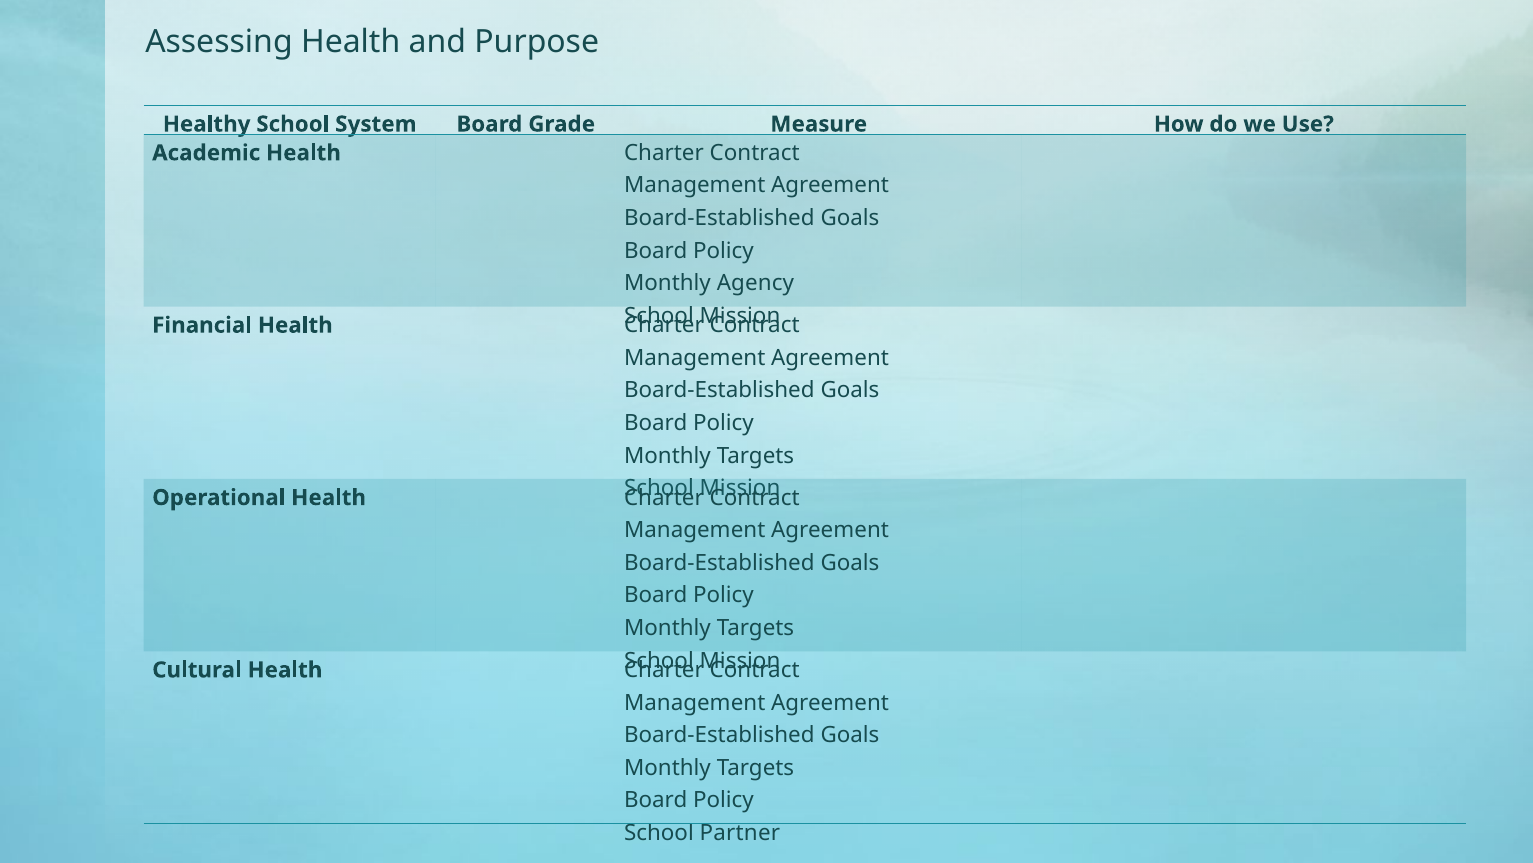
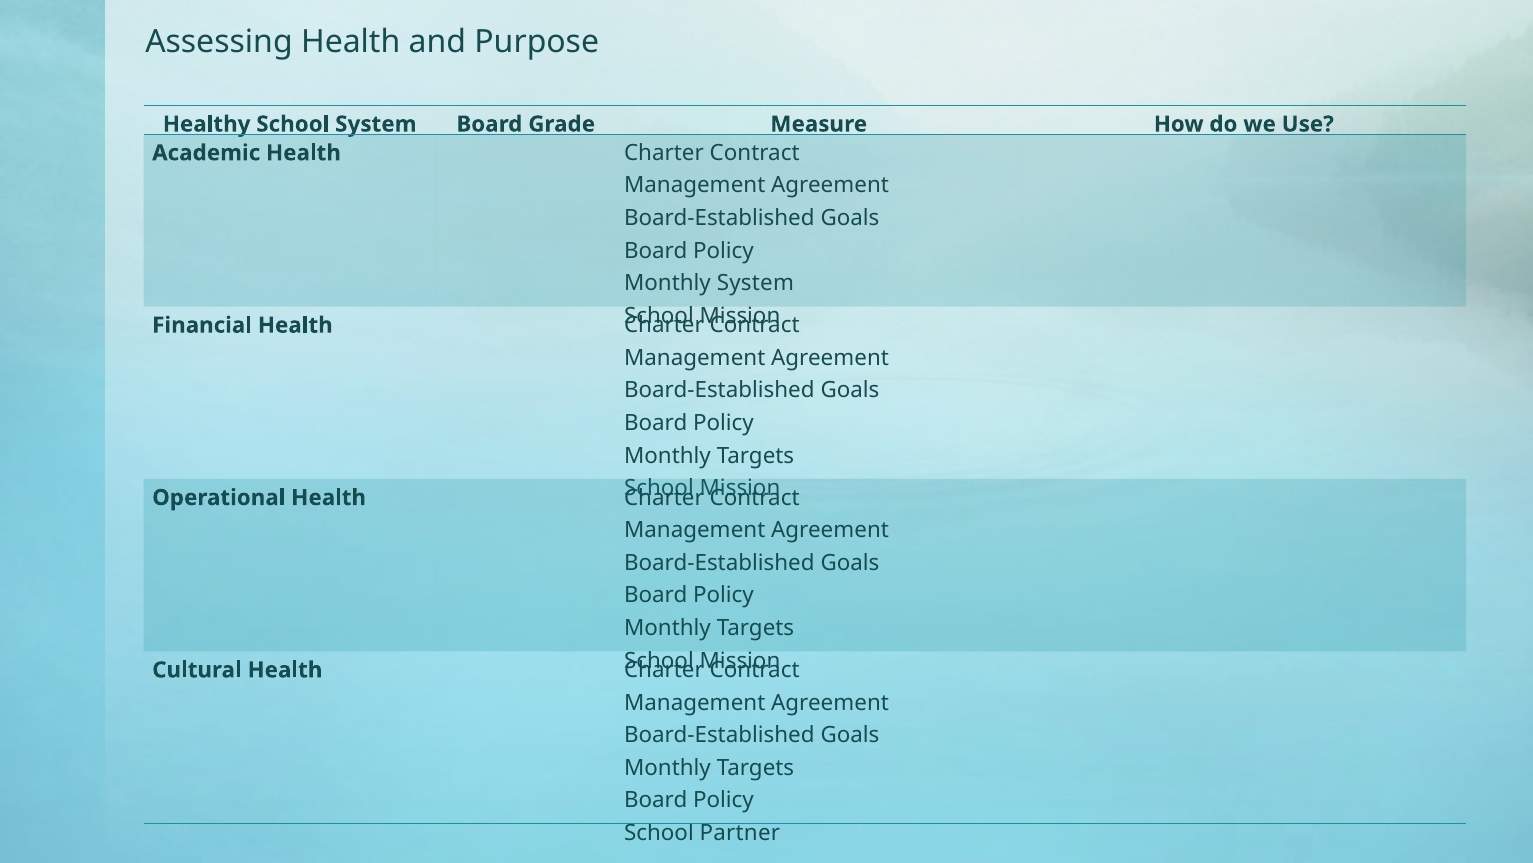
Monthly Agency: Agency -> System (755, 283)
